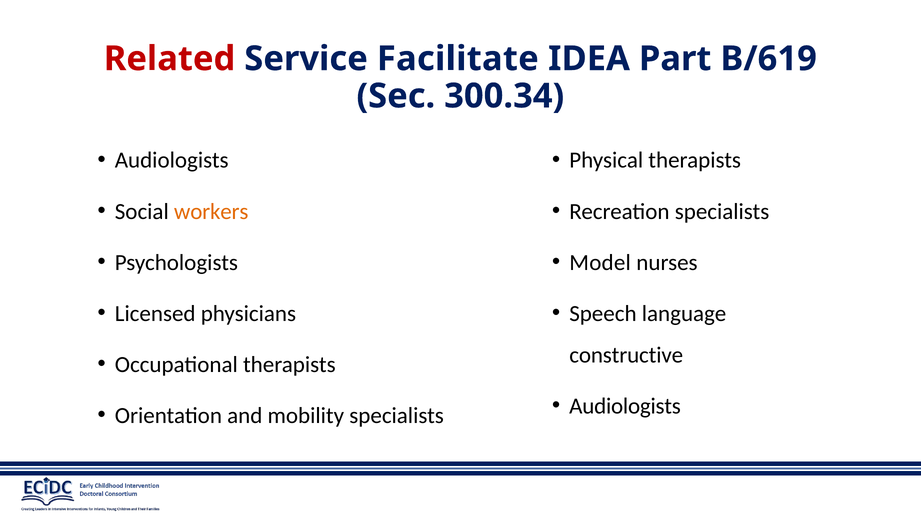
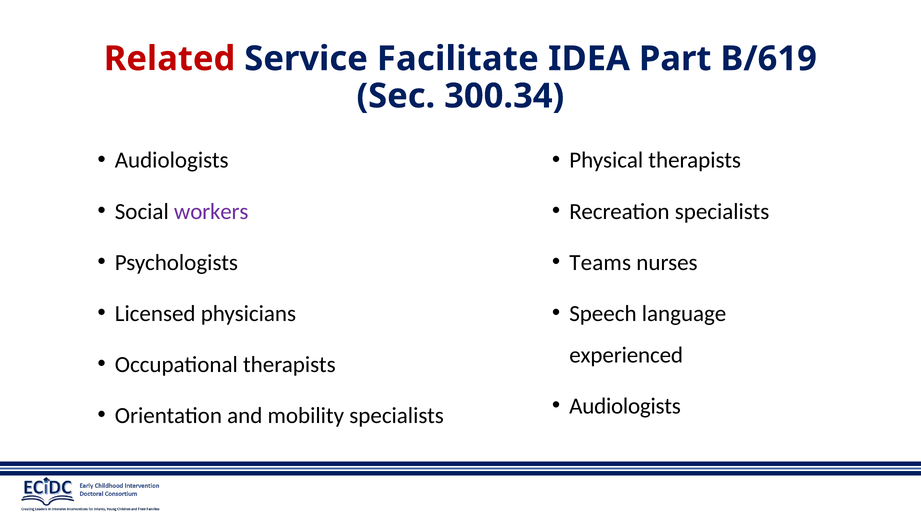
workers colour: orange -> purple (211, 211)
Model: Model -> Teams (600, 262)
constructive: constructive -> experienced (626, 355)
